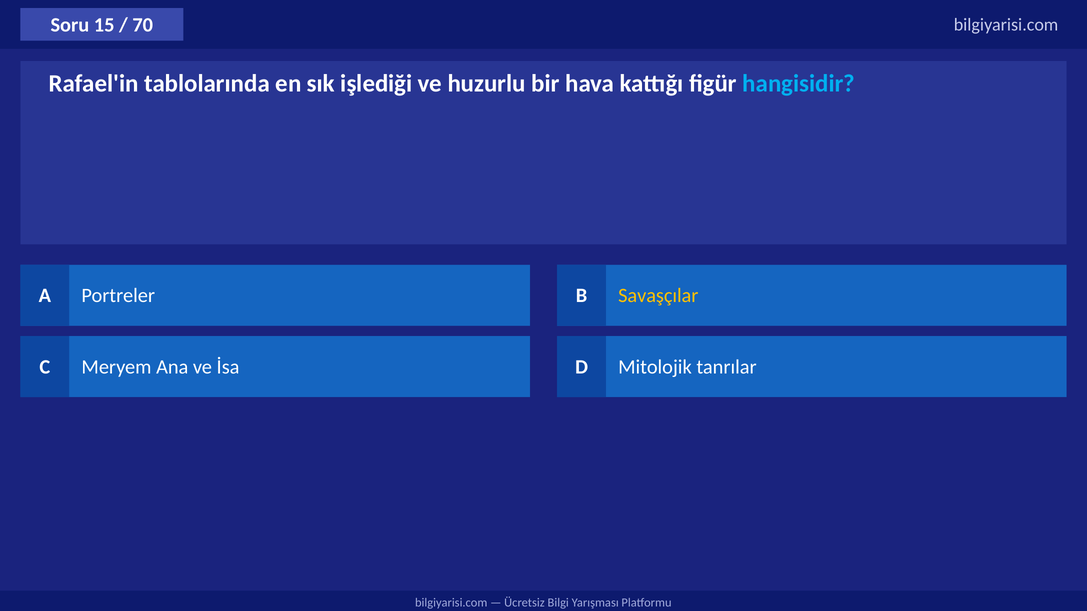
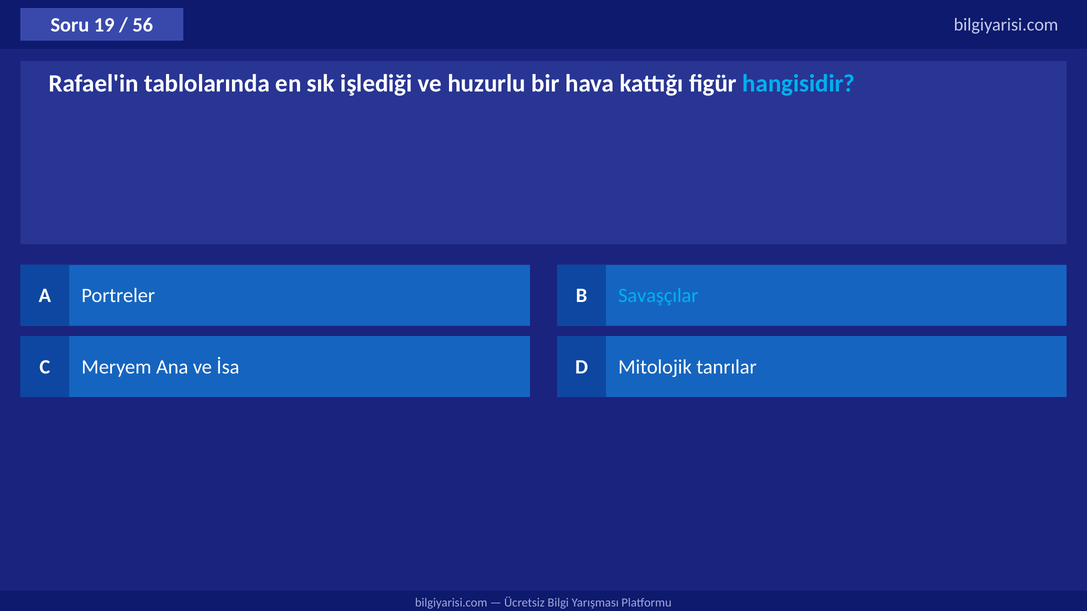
15: 15 -> 19 (104, 25)
70: 70 -> 56 (143, 25)
Savaşçılar colour: yellow -> light blue (658, 296)
